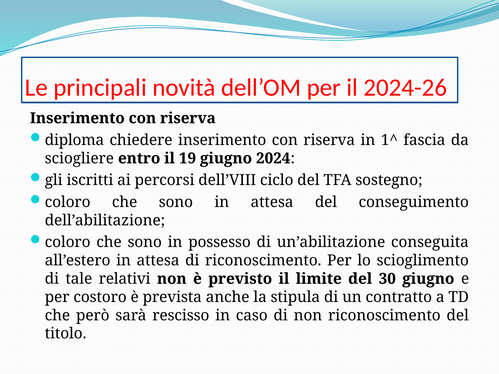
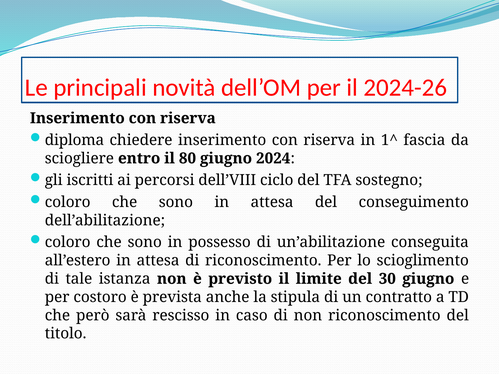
19: 19 -> 80 (187, 158)
relativi: relativi -> istanza (125, 279)
